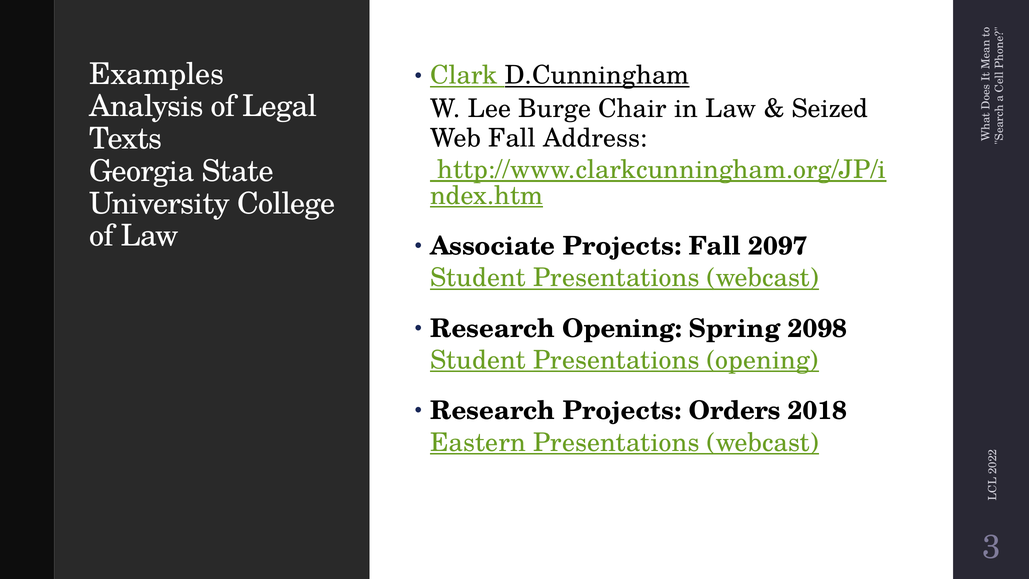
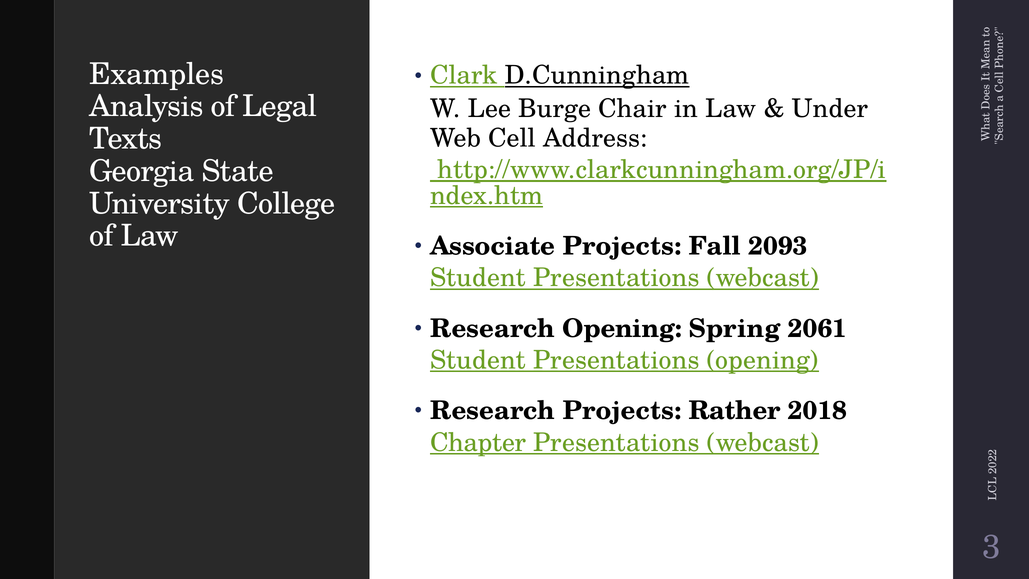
Seized: Seized -> Under (830, 109)
Web Fall: Fall -> Cell (512, 138)
2097: 2097 -> 2093 (778, 246)
2098: 2098 -> 2061 (817, 329)
Orders: Orders -> Rather (735, 411)
Eastern: Eastern -> Chapter (478, 442)
